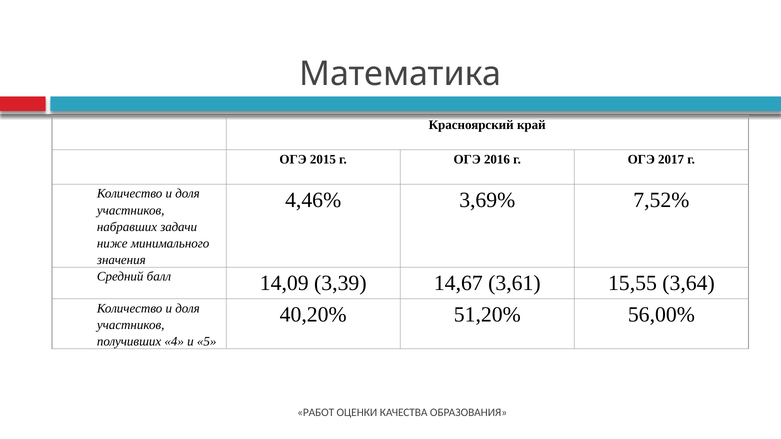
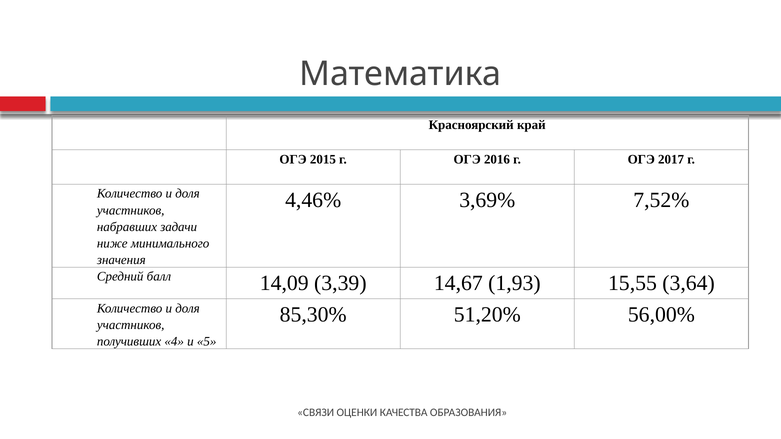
3,61: 3,61 -> 1,93 (514, 283)
40,20%: 40,20% -> 85,30% (313, 315)
РАБОТ: РАБОТ -> СВЯЗИ (316, 413)
